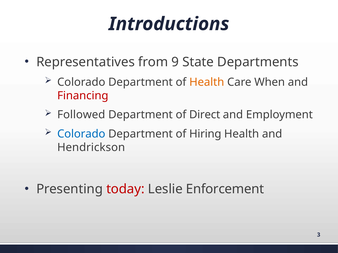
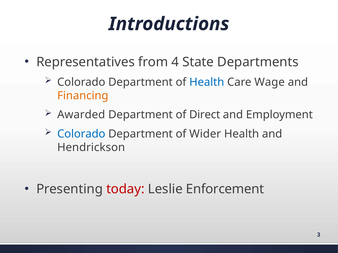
9: 9 -> 4 (175, 62)
Health colour: orange -> blue (207, 82)
When: When -> Wage (270, 82)
Financing colour: red -> orange (83, 96)
Followed: Followed -> Awarded (81, 115)
Hiring: Hiring -> Wider (205, 134)
